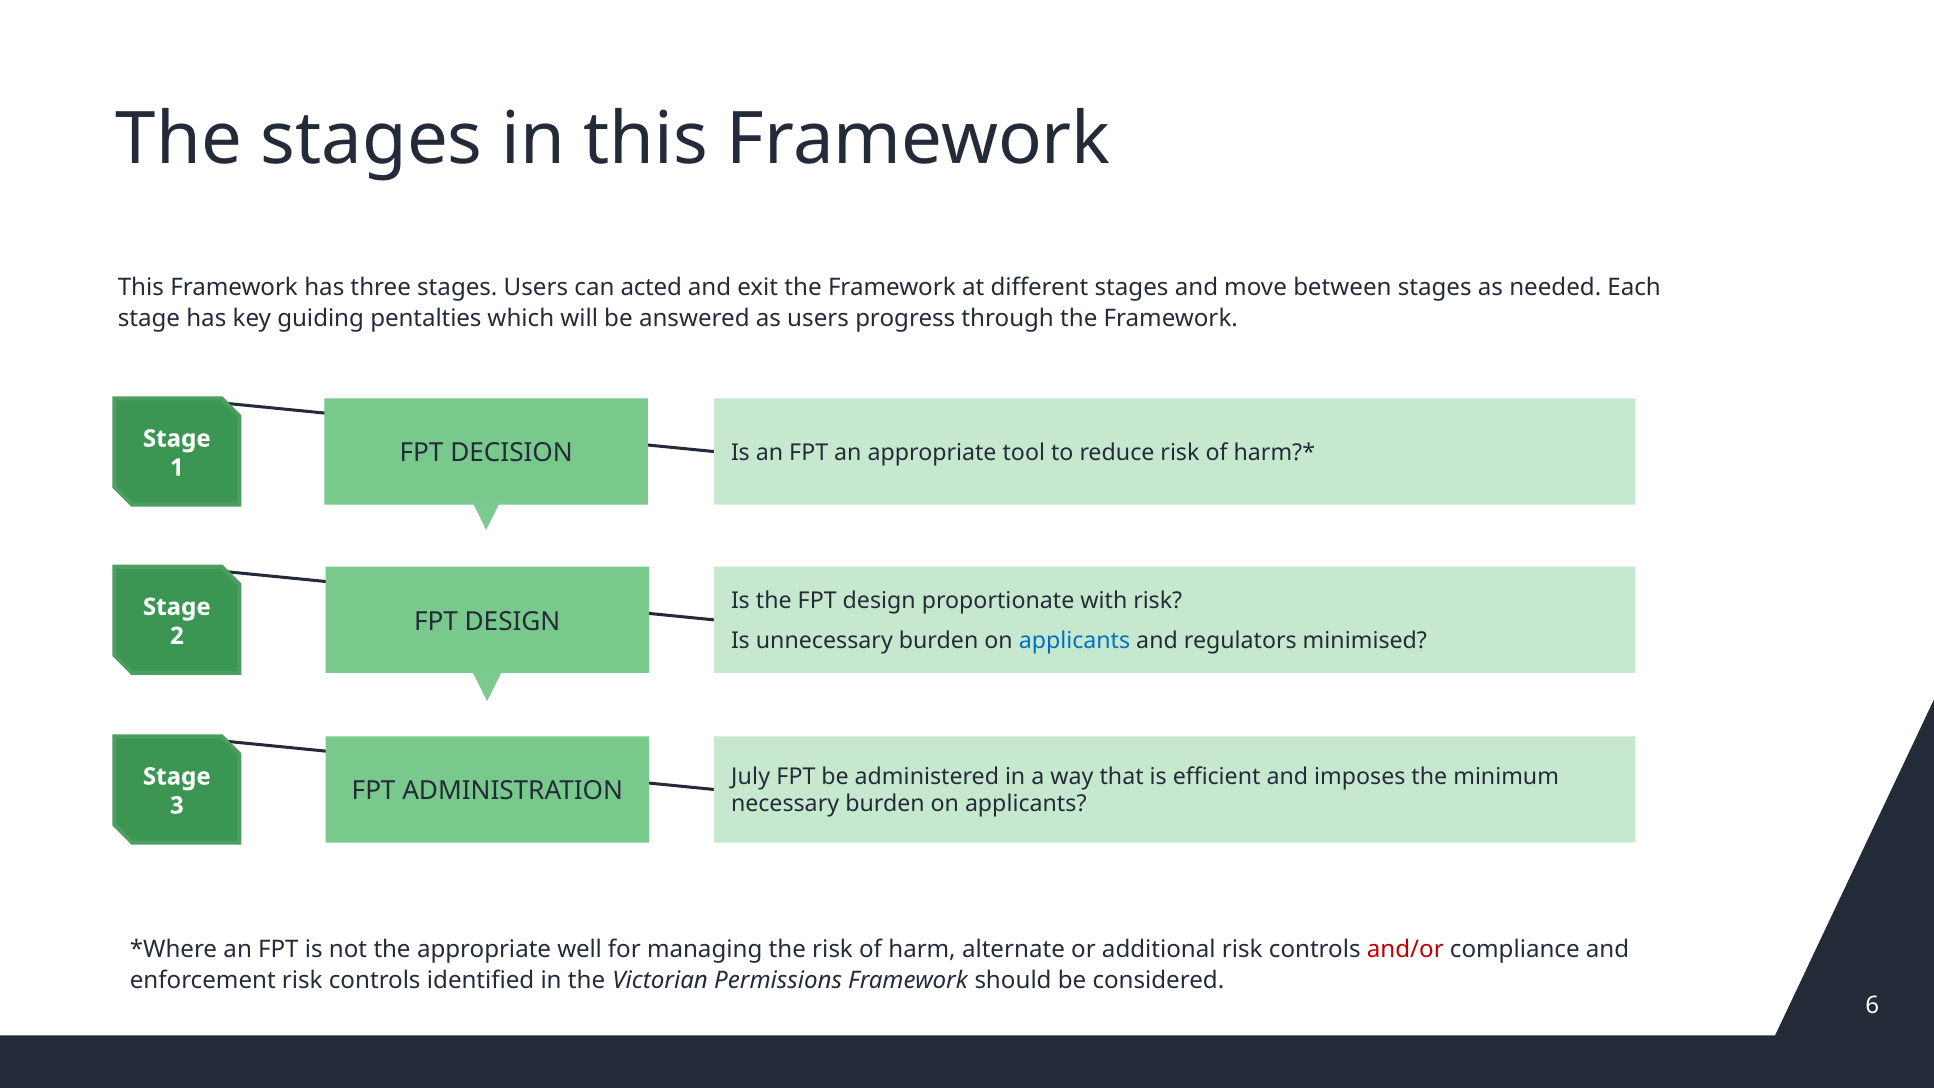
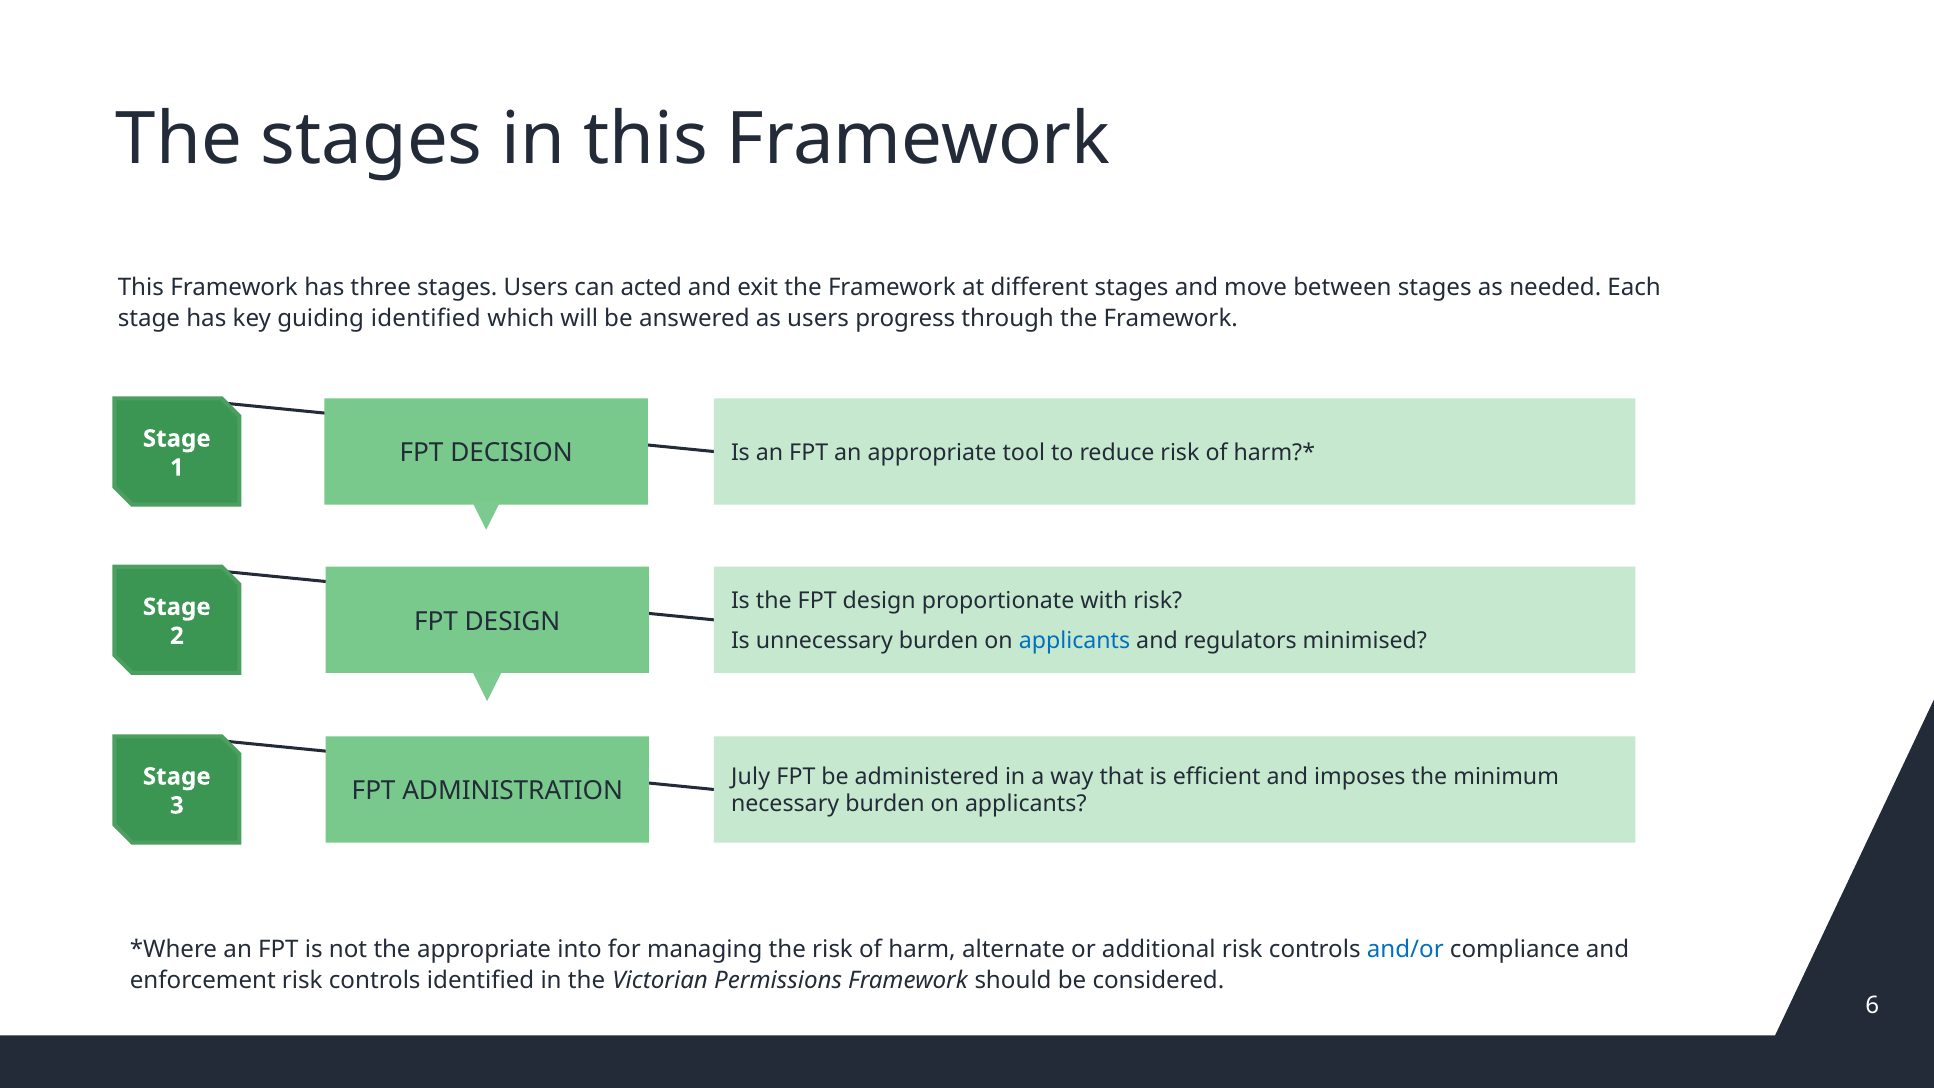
guiding pentalties: pentalties -> identified (426, 318)
well: well -> into (580, 950)
and/or colour: red -> blue (1405, 950)
